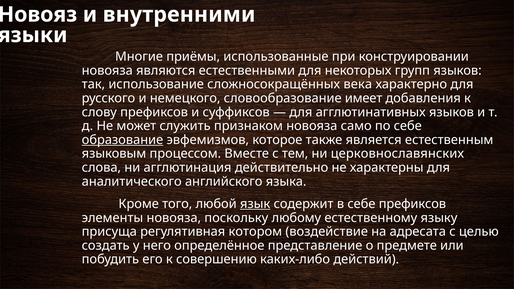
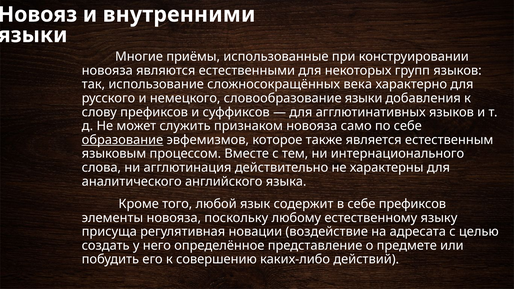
словообразование имеет: имеет -> языки (364, 98)
церковнославянских: церковнославянских -> интернационального (397, 154)
язык underline: present -> none (255, 204)
котором: котором -> новации (255, 232)
